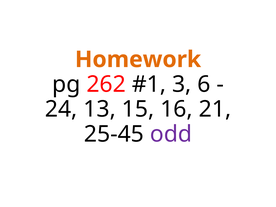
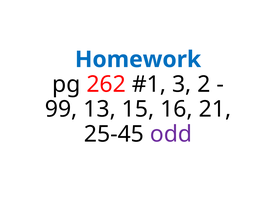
Homework colour: orange -> blue (138, 59)
6: 6 -> 2 (204, 84)
24: 24 -> 99 (61, 109)
